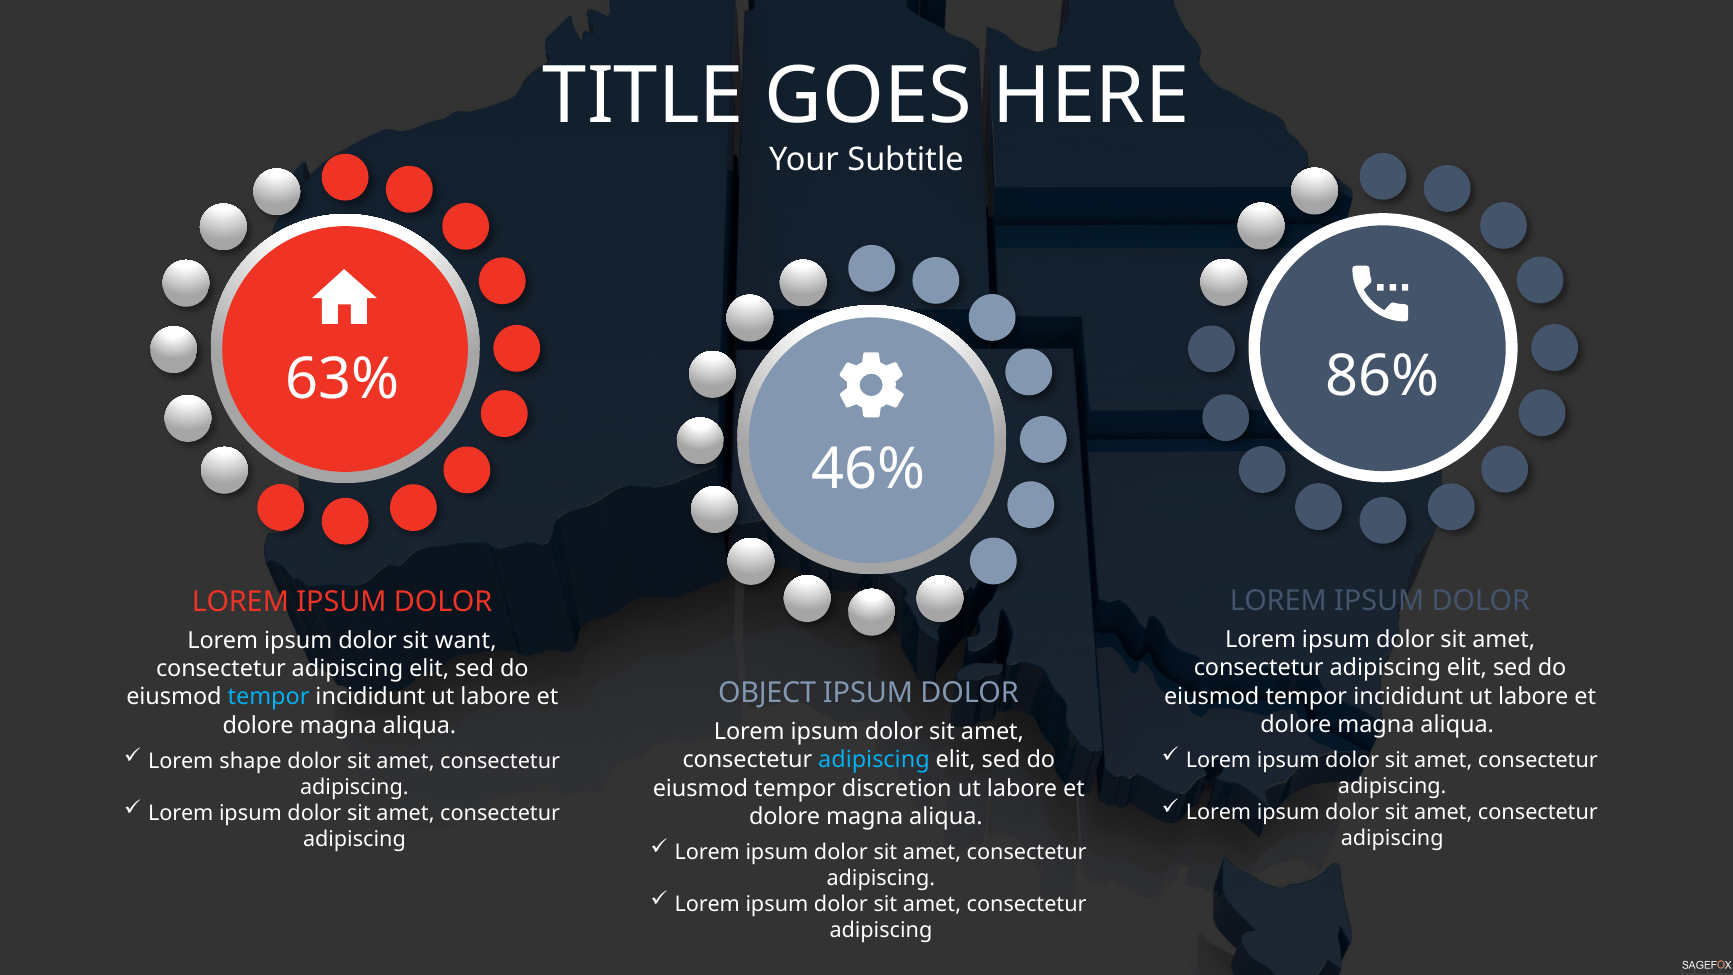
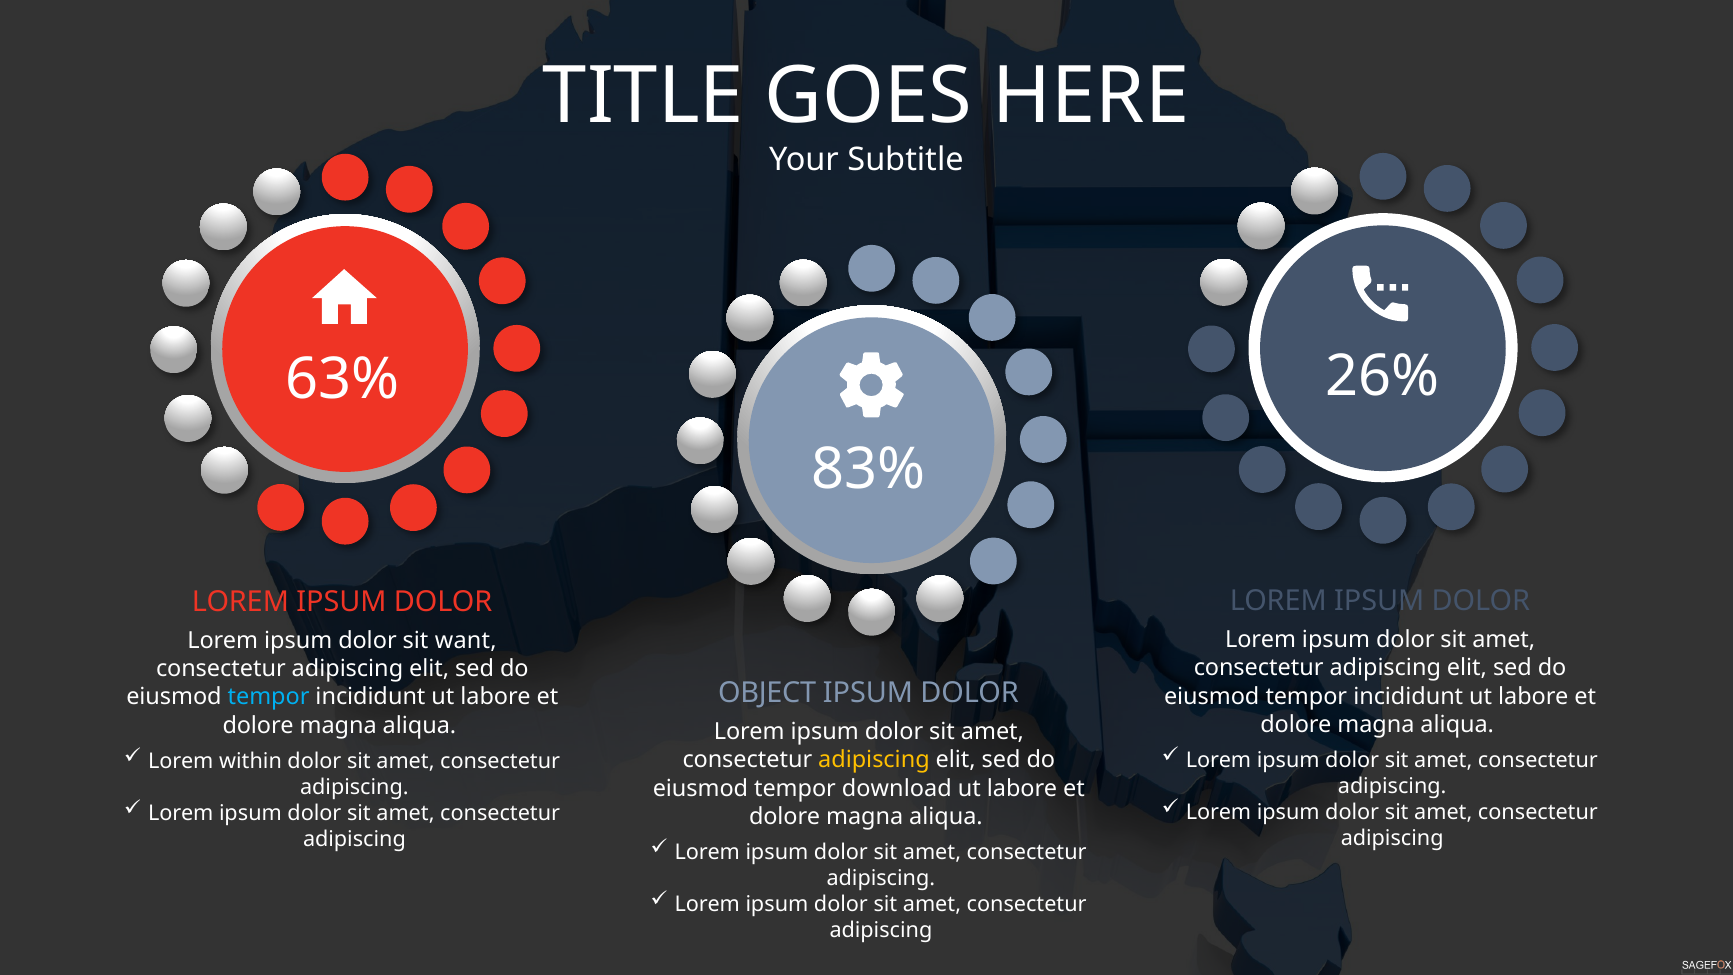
86%: 86% -> 26% (1382, 377)
46%: 46% -> 83% (869, 469)
shape: shape -> within (251, 761)
adipiscing colour: light blue -> yellow (874, 760)
discretion: discretion -> download (897, 788)
